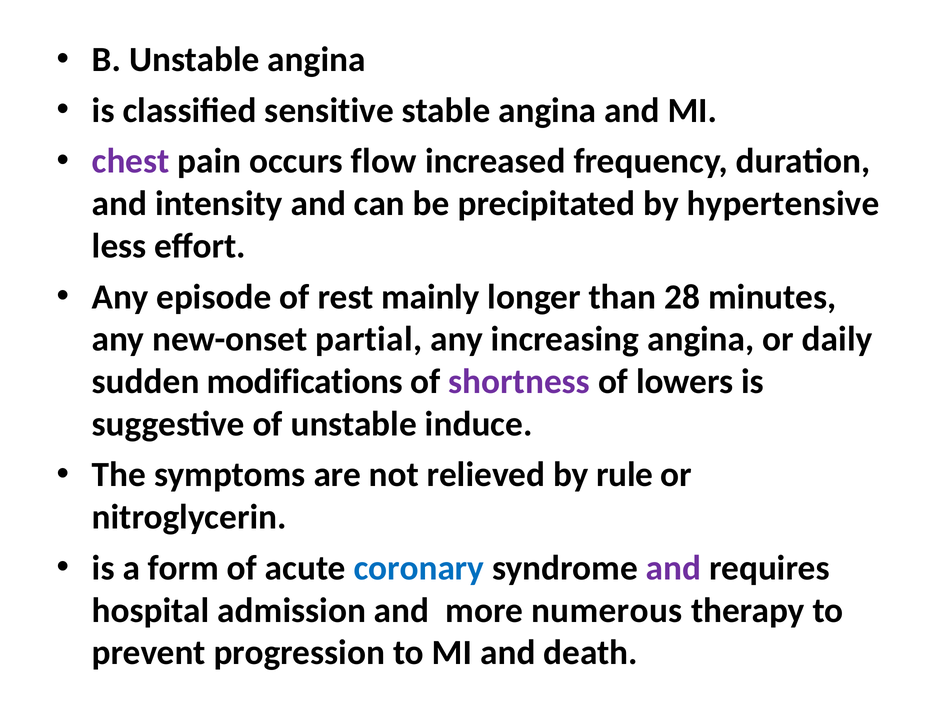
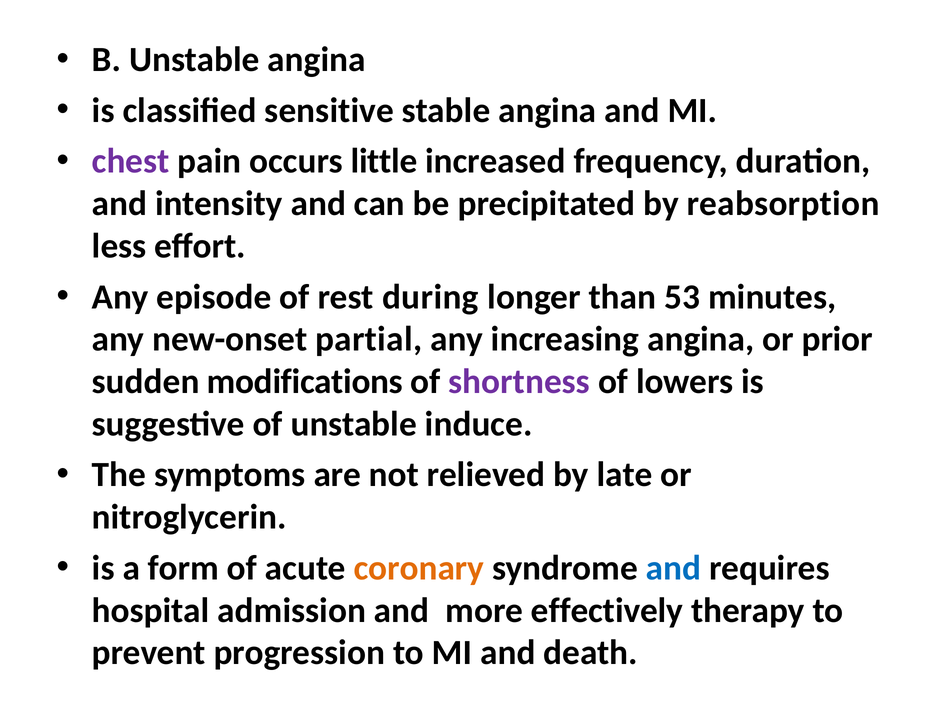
flow: flow -> little (384, 161)
hypertensive: hypertensive -> reabsorption (783, 204)
mainly: mainly -> during (430, 297)
28: 28 -> 53 (682, 297)
daily: daily -> prior (837, 340)
rule: rule -> late (625, 475)
coronary colour: blue -> orange (419, 568)
and colour: purple -> blue (674, 568)
numerous: numerous -> effectively (607, 611)
